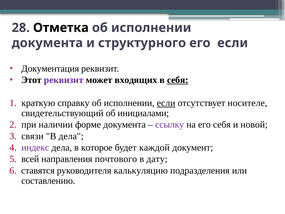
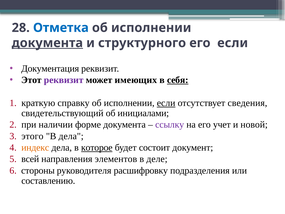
Отметка colour: black -> blue (61, 28)
документа underline: none -> present (47, 43)
входящих: входящих -> имеющих (136, 80)
носителе: носителе -> сведения (247, 103)
его себя: себя -> учет (222, 125)
связи: связи -> этого (32, 136)
индекс colour: purple -> orange (35, 147)
которое underline: none -> present (97, 147)
каждой: каждой -> состоит (154, 147)
почтового: почтового -> элементов (116, 159)
дату: дату -> деле (157, 159)
ставятся: ставятся -> стороны (38, 170)
калькуляцию: калькуляцию -> расшифровку (141, 170)
